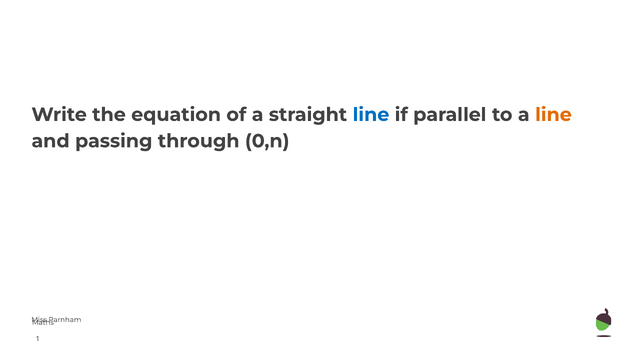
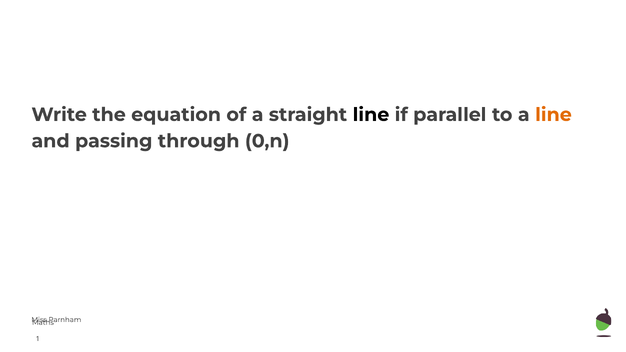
line colour: blue -> black (371, 115)
